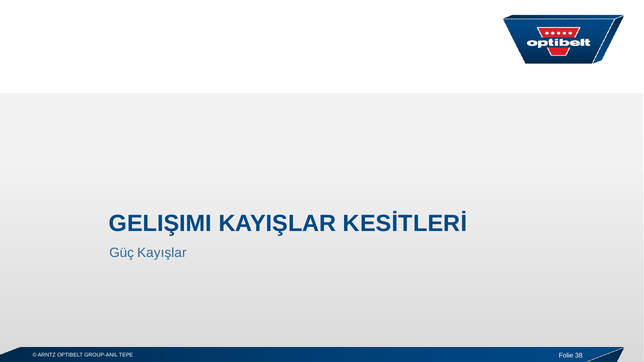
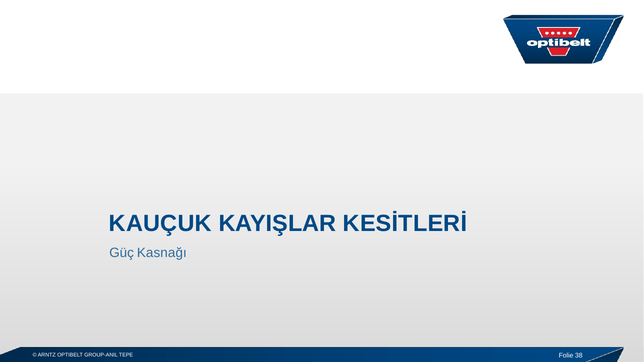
GELIŞIMI: GELIŞIMI -> KAUÇUK (160, 224)
Kayışlar: Kayışlar -> Kasnağı (162, 253)
